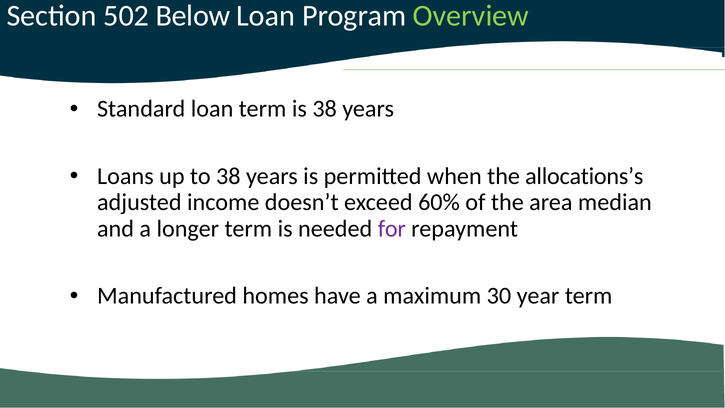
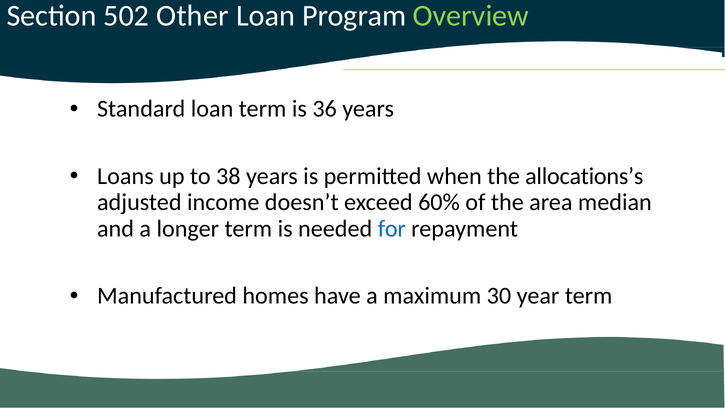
Below: Below -> Other (193, 16)
is 38: 38 -> 36 (325, 109)
for colour: purple -> blue (392, 229)
